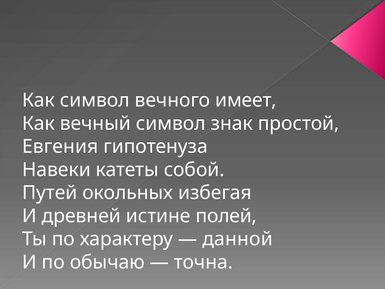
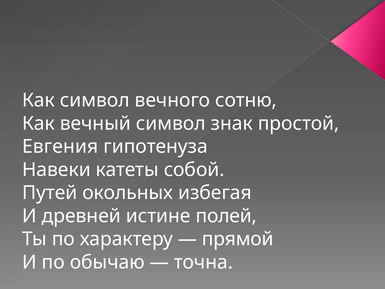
имеет: имеет -> сотню (246, 100)
данной: данной -> прямой (238, 239)
